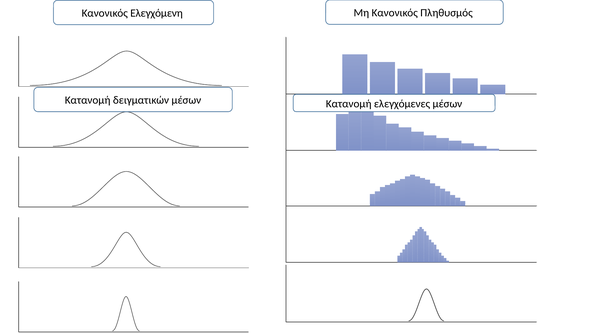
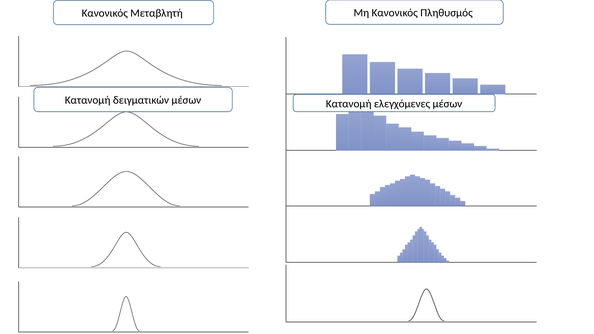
Ελεγχόμενη: Ελεγχόμενη -> Μεταβλητή (156, 13)
